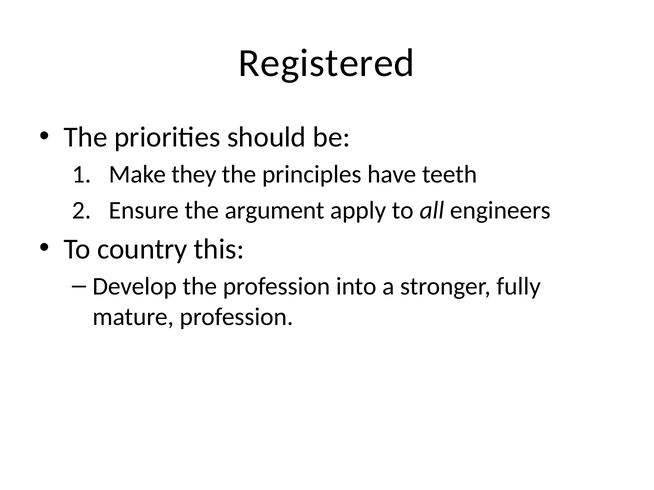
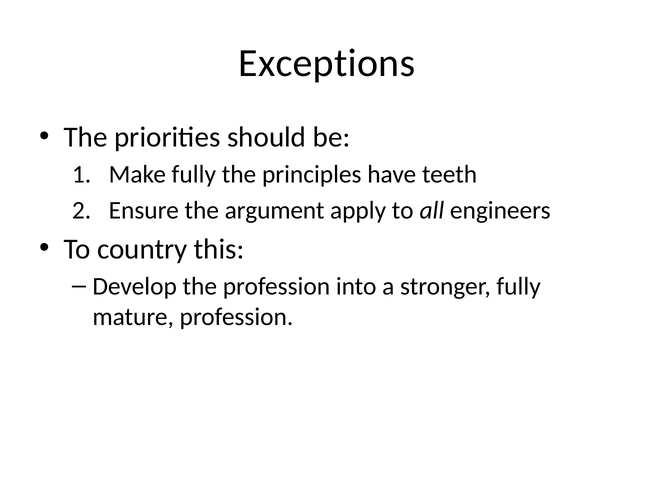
Registered: Registered -> Exceptions (327, 63)
Make they: they -> fully (194, 175)
